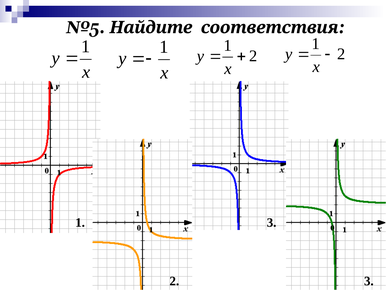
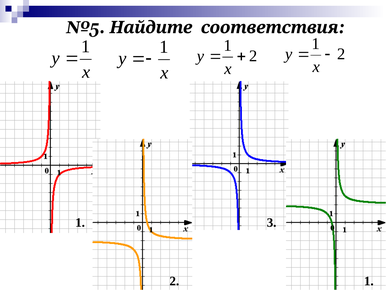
3: 3 -> 1 (369, 281)
